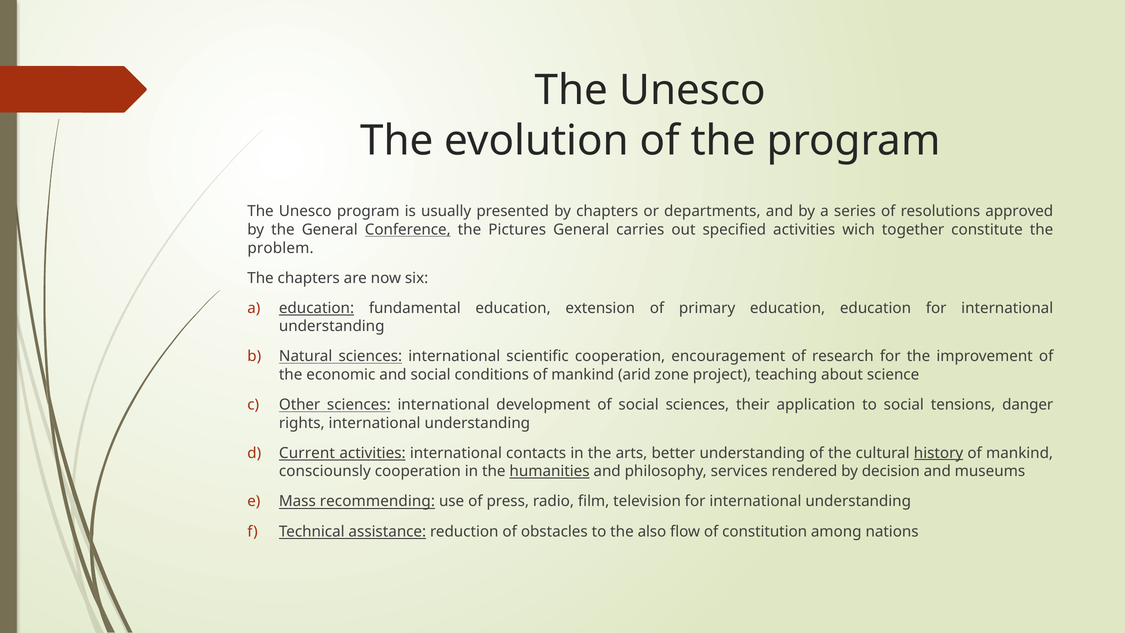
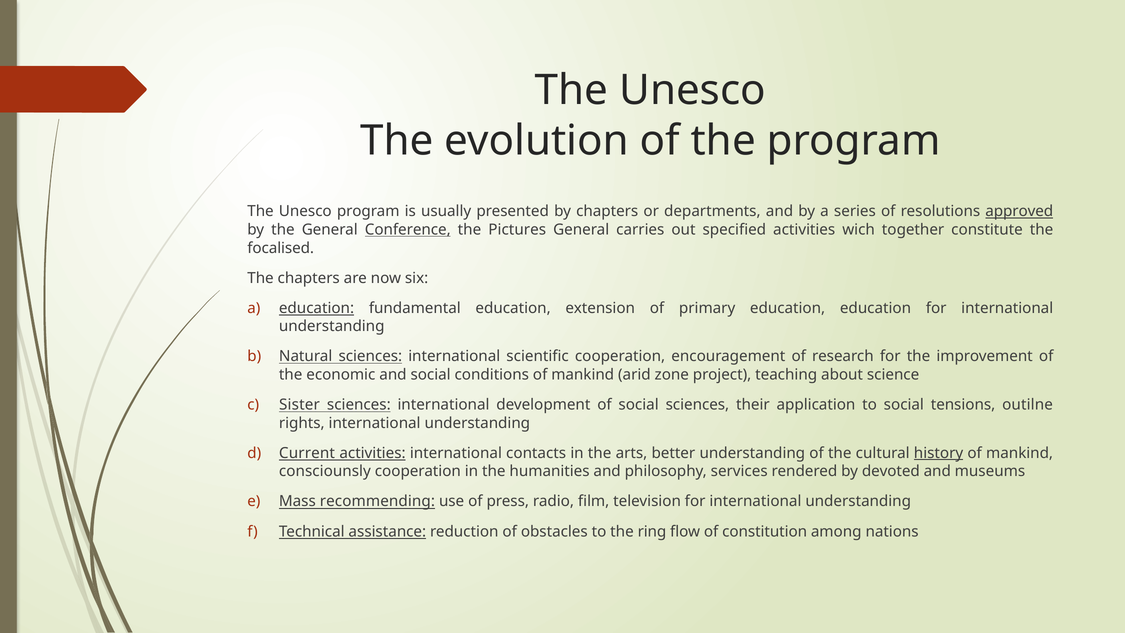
approved underline: none -> present (1019, 211)
problem: problem -> focalised (281, 248)
Other: Other -> Sister (299, 405)
danger: danger -> outilne (1028, 405)
humanities underline: present -> none (550, 471)
decision: decision -> devoted (891, 471)
also: also -> ring (652, 531)
